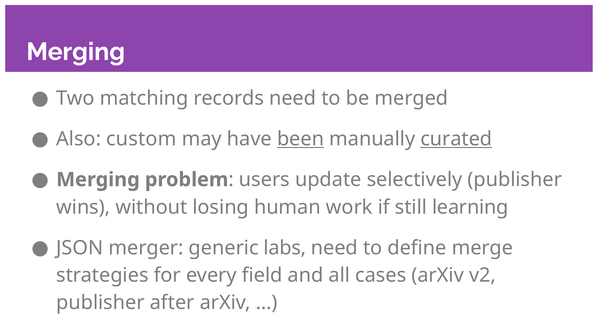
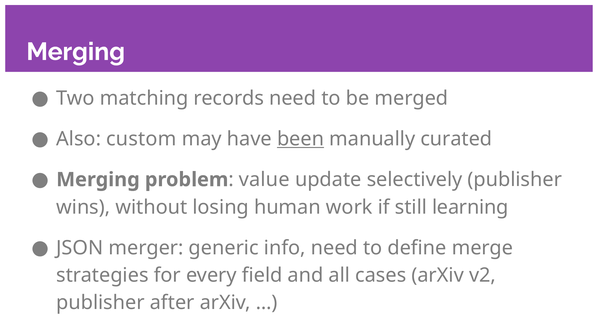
curated underline: present -> none (456, 139)
users: users -> value (264, 180)
labs: labs -> info (285, 248)
